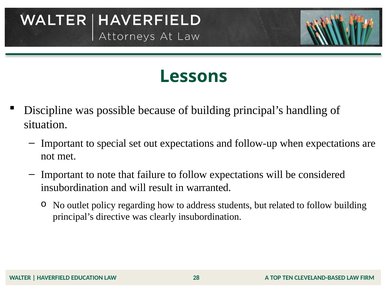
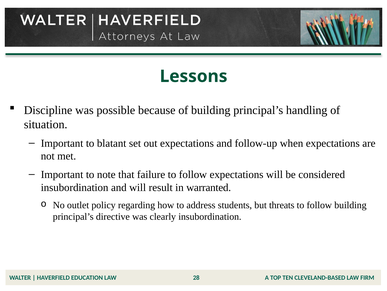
special: special -> blatant (112, 143)
related: related -> threats (282, 205)
